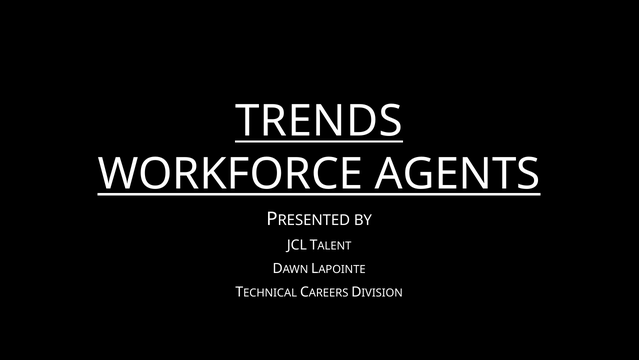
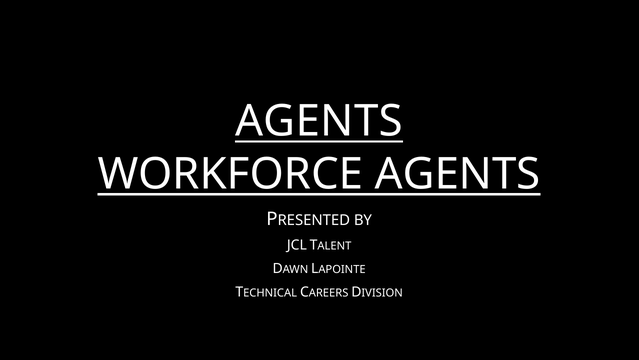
TRENDS: TRENDS -> AGENTS (319, 121)
